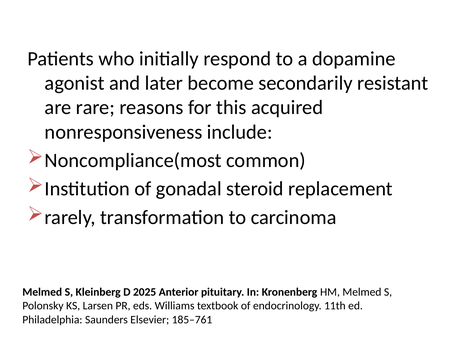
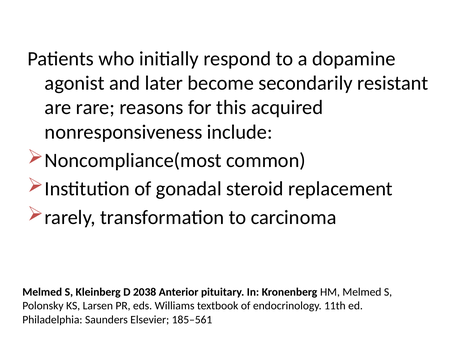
2025: 2025 -> 2038 (145, 293)
185–761: 185–761 -> 185–561 (192, 320)
